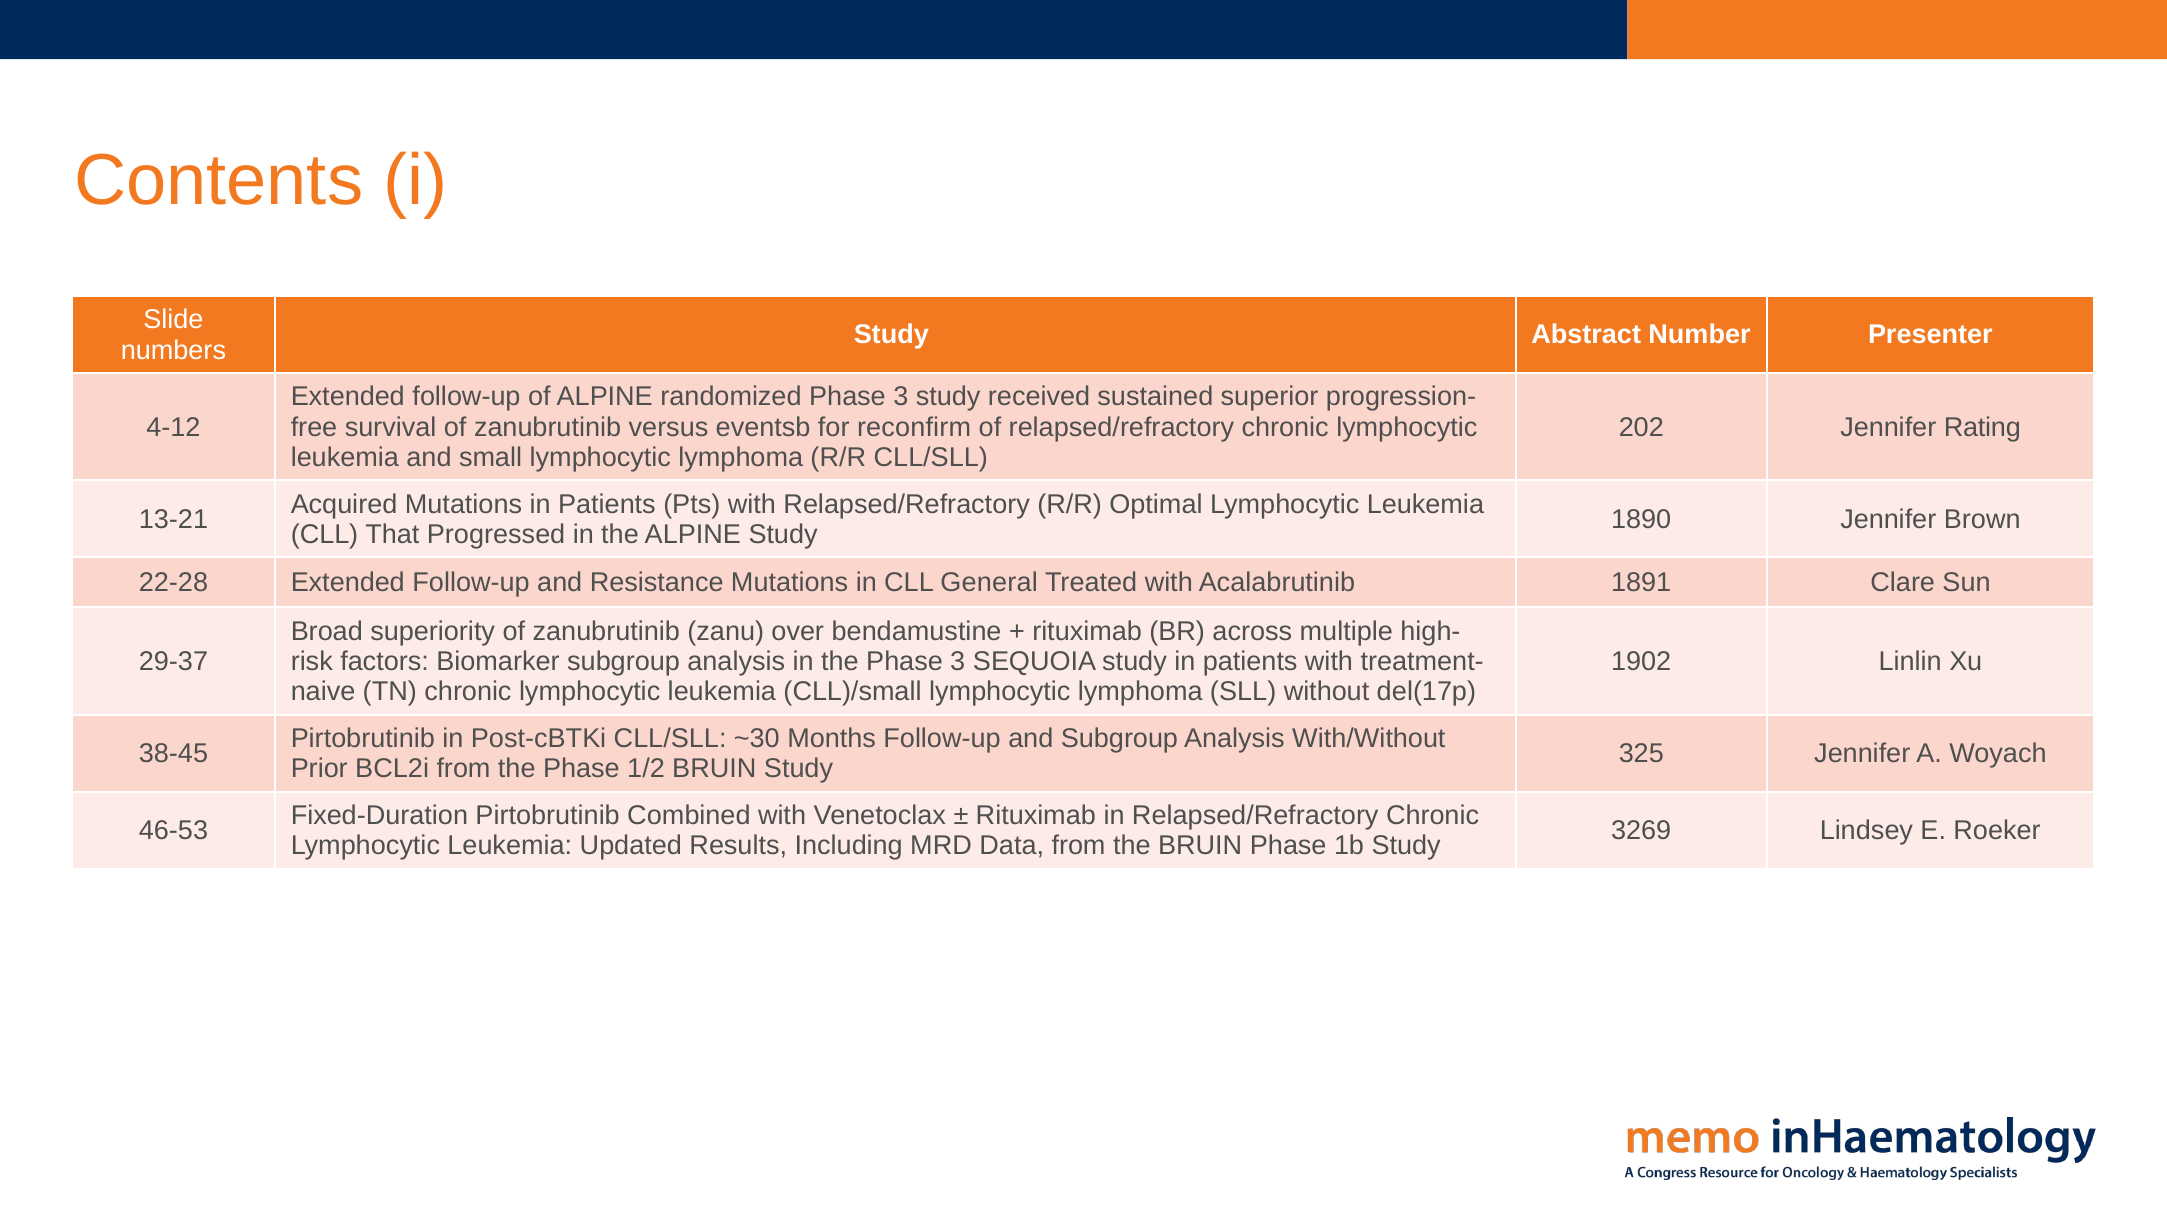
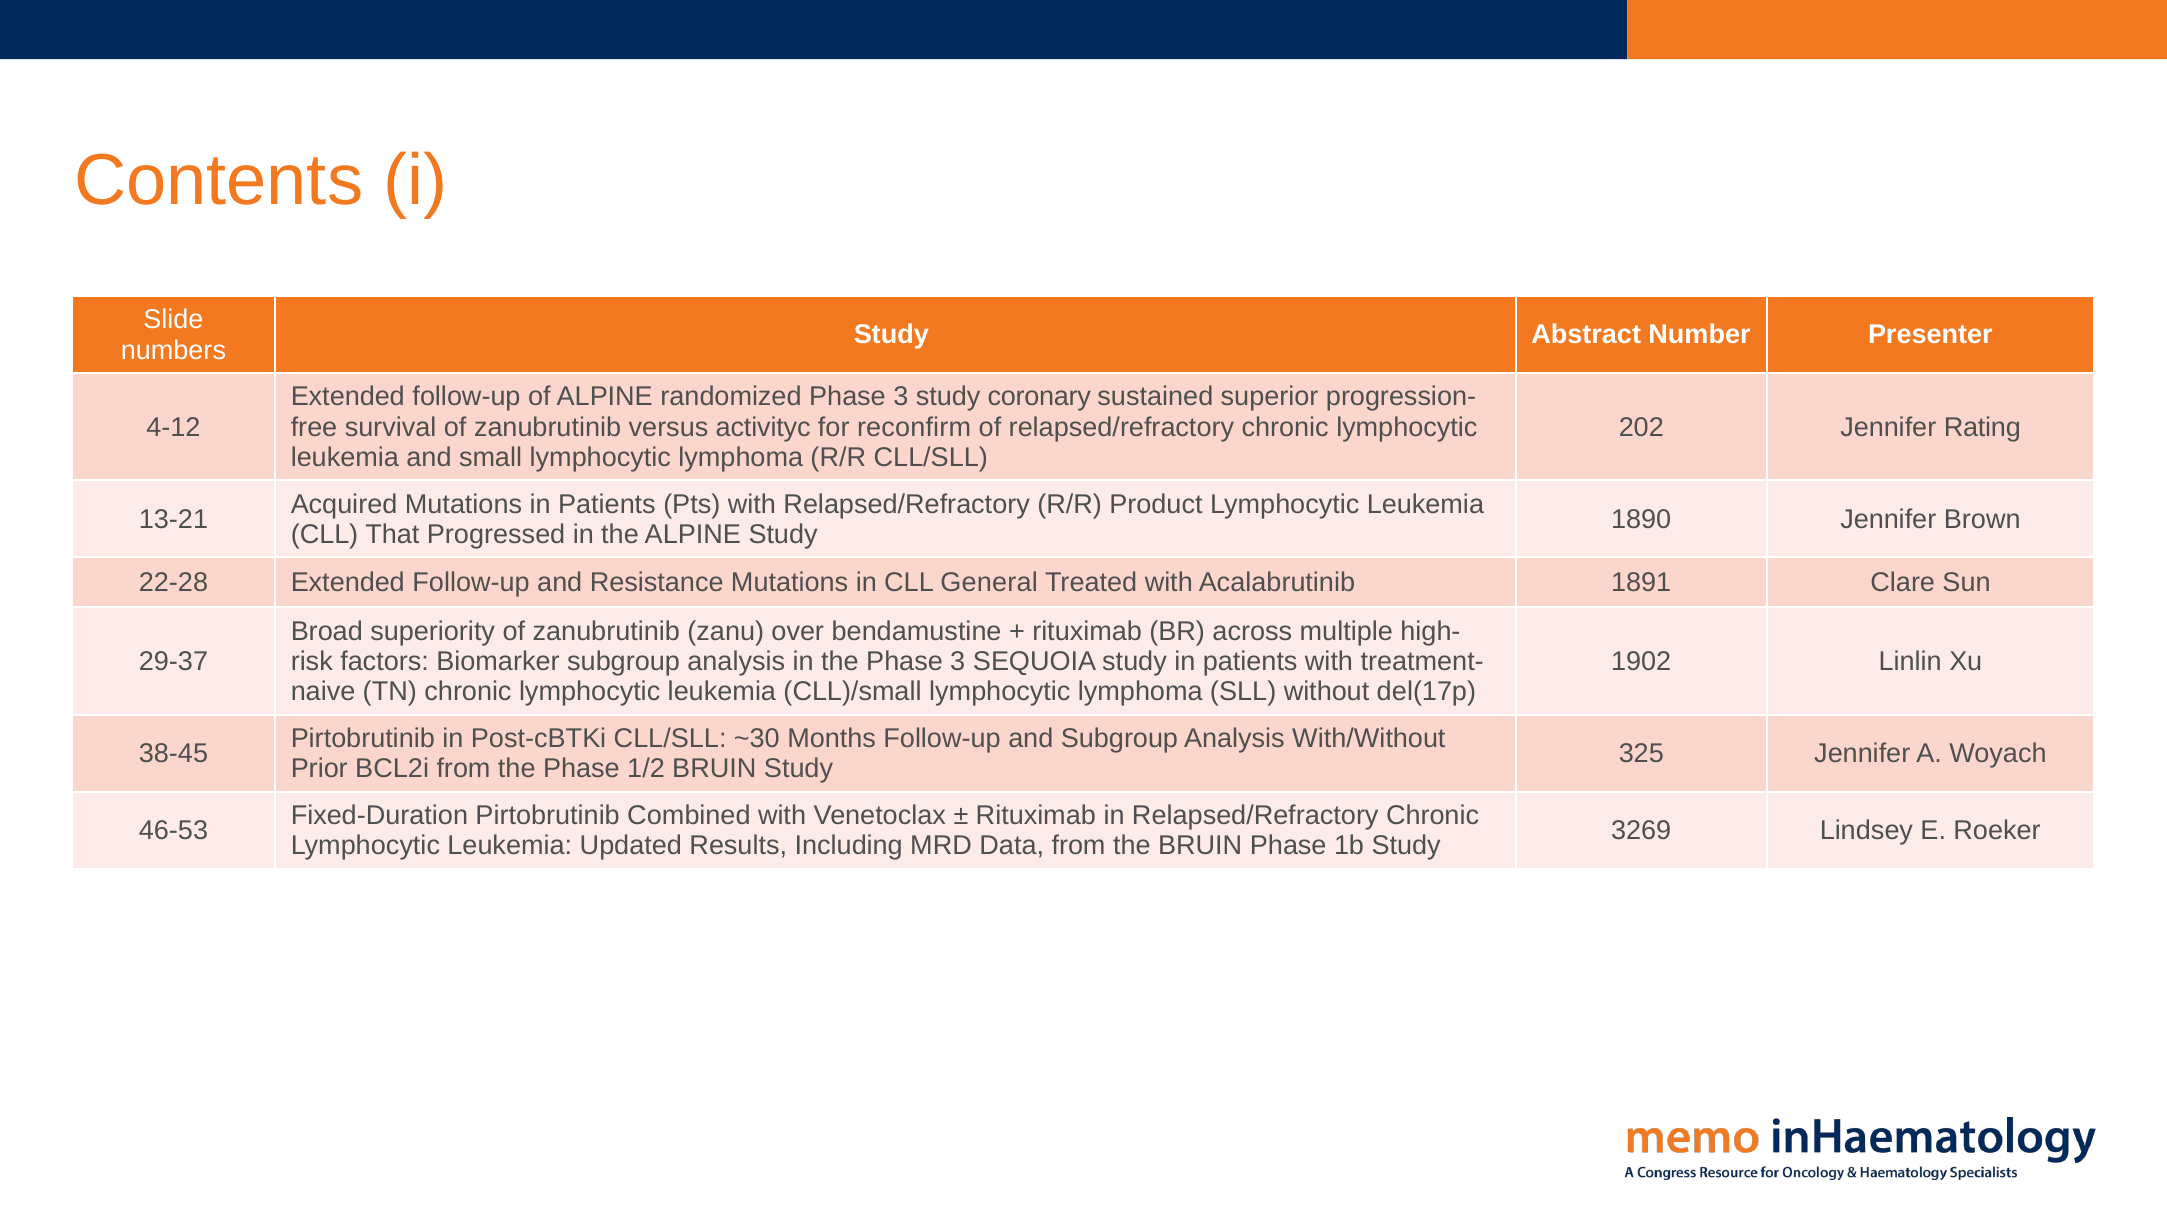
received: received -> coronary (1039, 397)
eventsb: eventsb -> activityc (763, 427)
Optimal: Optimal -> Product (1156, 504)
